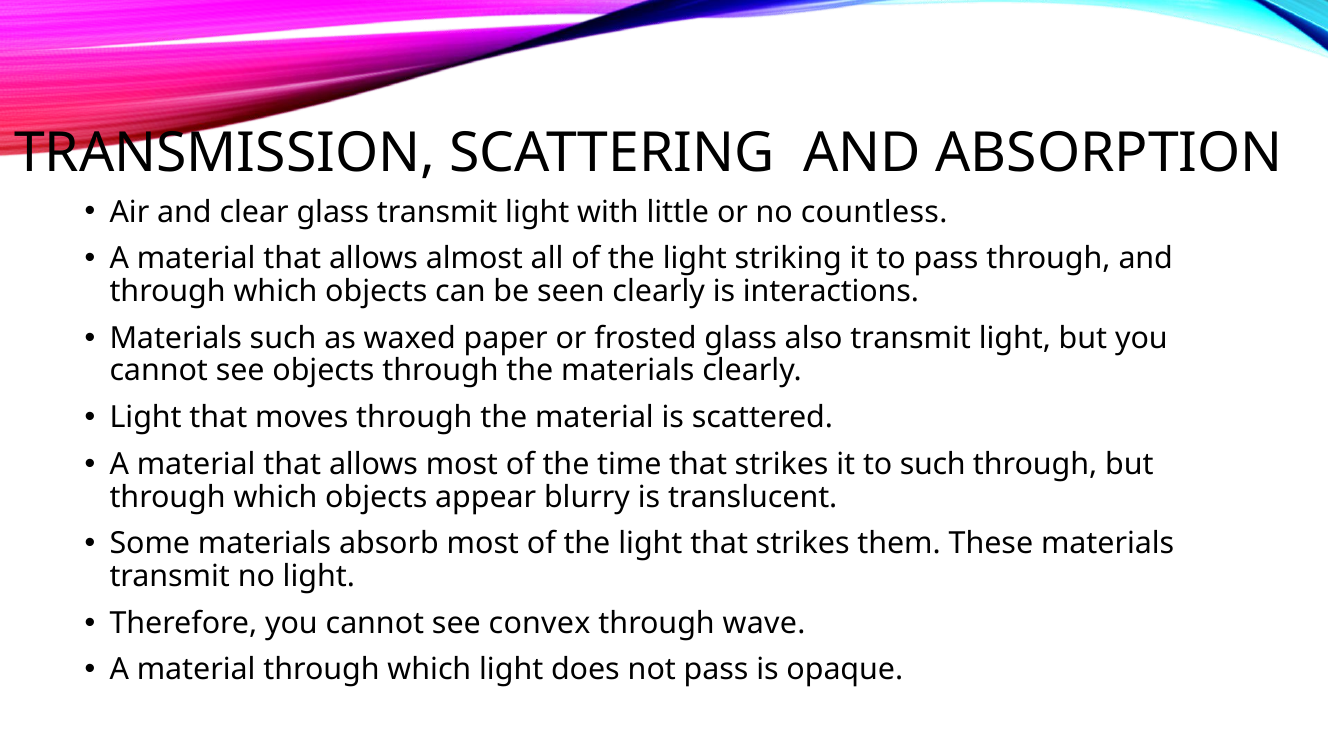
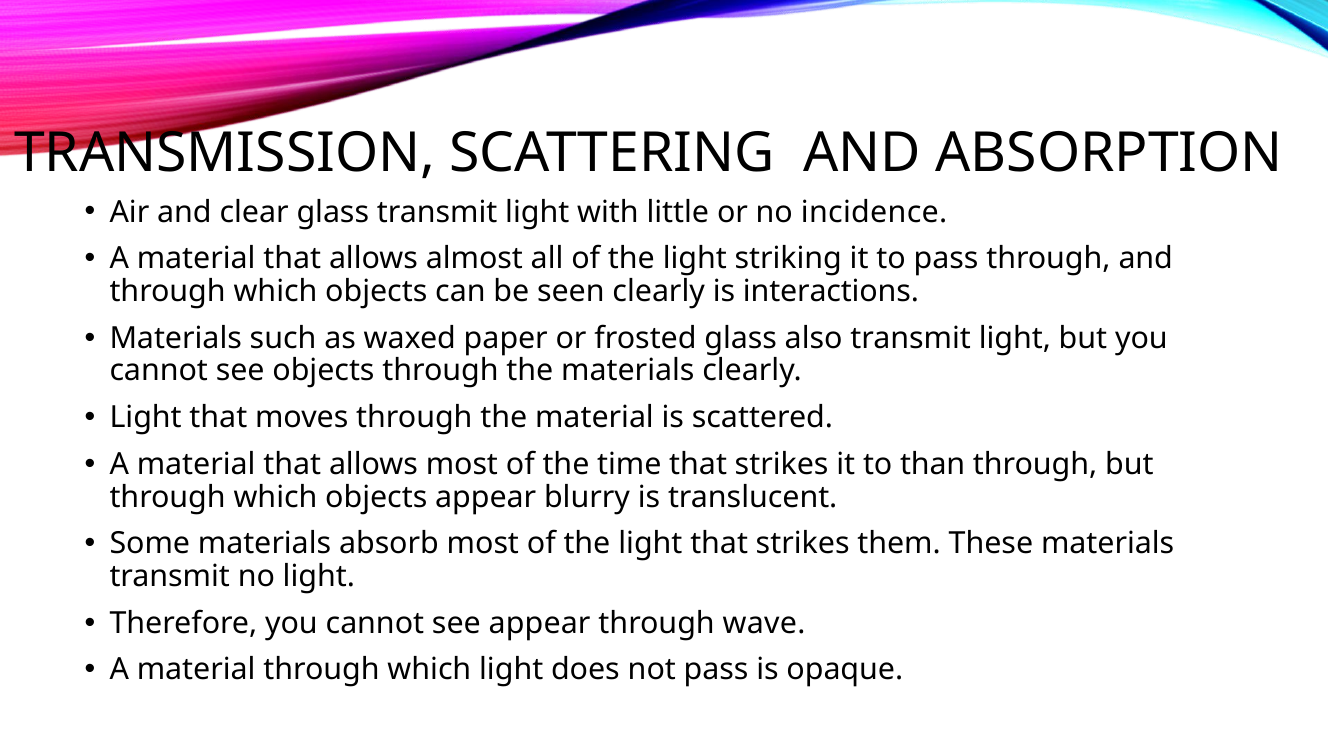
countless: countless -> incidence (874, 212)
to such: such -> than (933, 464)
see convex: convex -> appear (540, 623)
